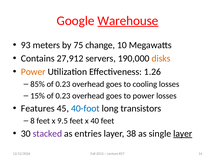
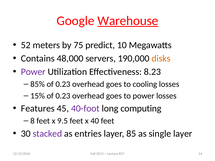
93: 93 -> 52 (26, 45)
change: change -> predict (100, 45)
27,912: 27,912 -> 48,000 (70, 58)
Power colour: orange -> purple (33, 72)
1.26: 1.26 -> 8.23 (152, 72)
40-foot colour: blue -> purple (85, 109)
transistors: transistors -> computing (141, 109)
38: 38 -> 85 (131, 134)
layer underline: present -> none (183, 134)
